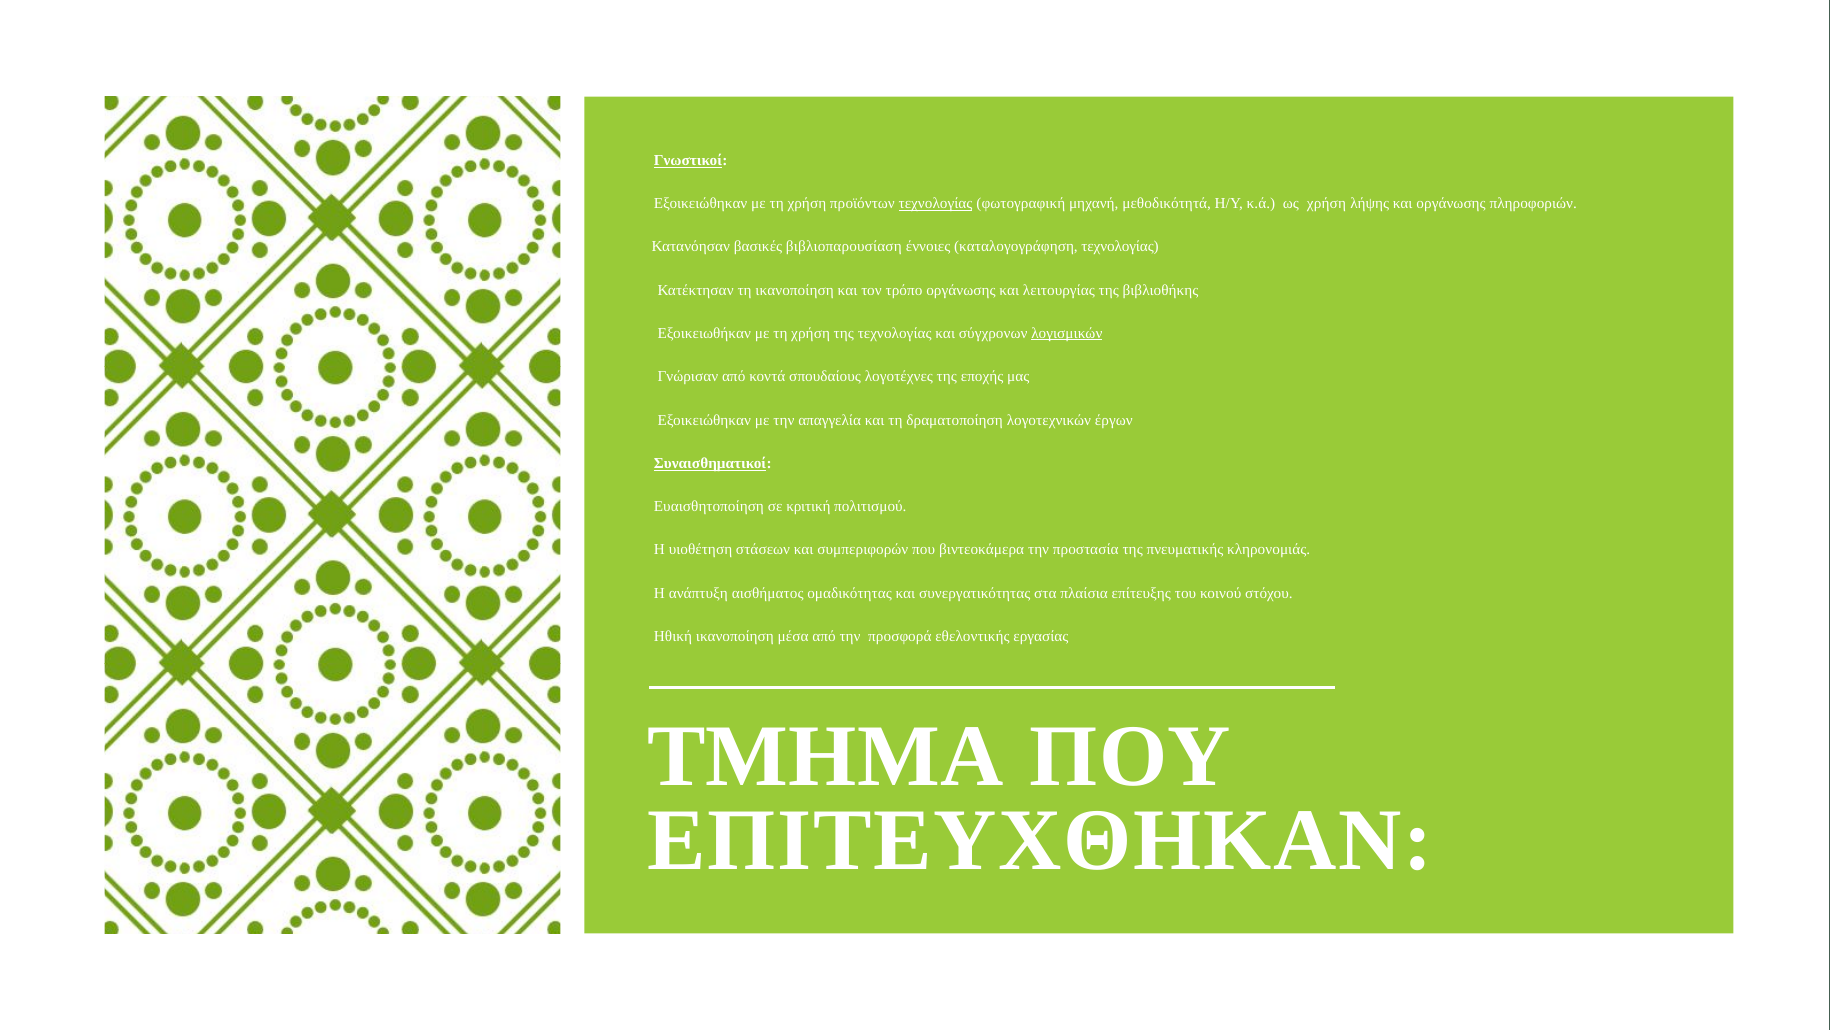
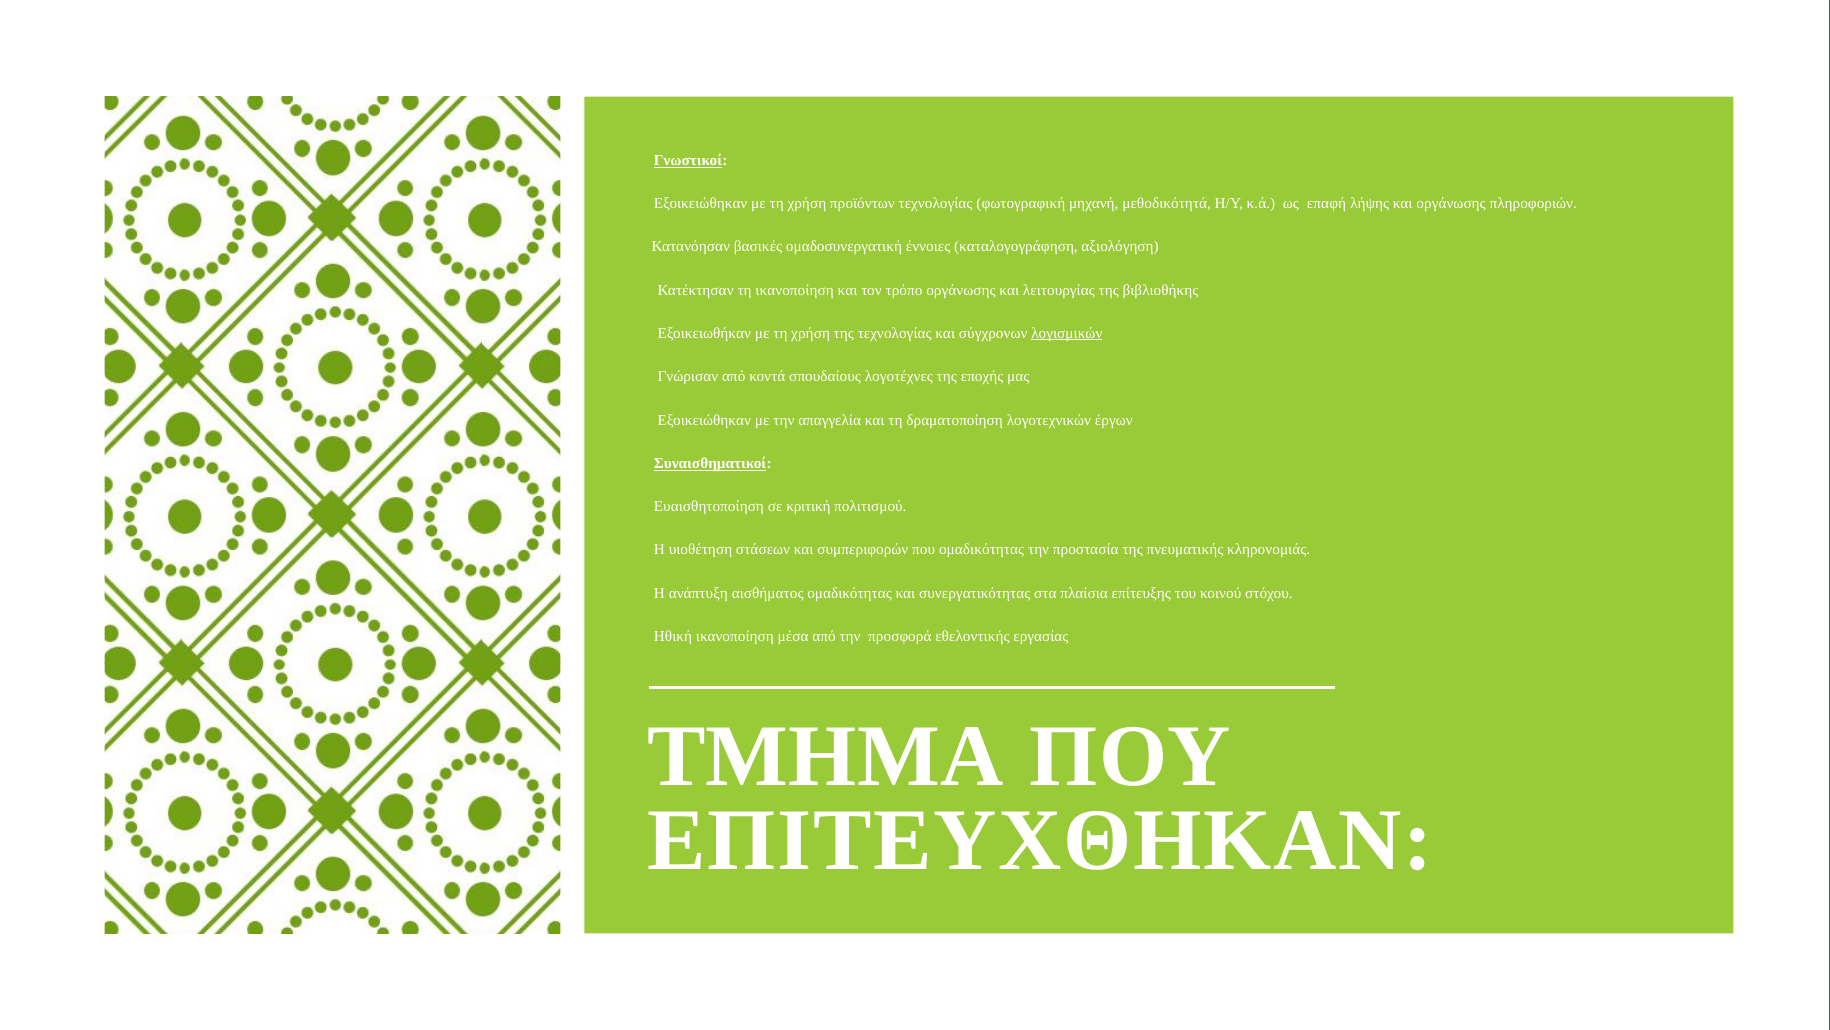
τεχνολογίας underline: present -> none (936, 203)
ως χρήση: χρήση -> επαφή (1326, 203)
βιβλιοπαρουσίαση: βιβλιοπαρουσίαση -> ομαδοσυνεργατική (844, 247)
καταλογογράφηση τεχνολογίας: τεχνολογίας -> αξιολόγηση (1120, 247)
που βιντεοκάμερα: βιντεοκάμερα -> ομαδικότητας (982, 550)
